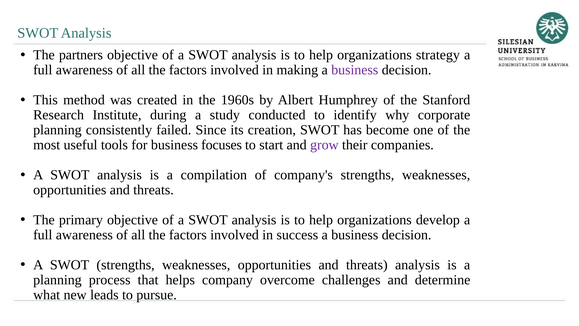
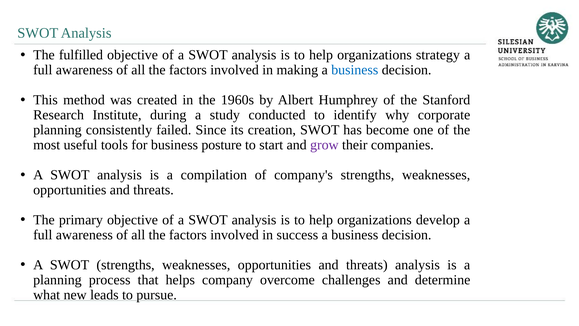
partners: partners -> fulfilled (81, 55)
business colour: purple -> blue (355, 70)
focuses: focuses -> posture (222, 145)
